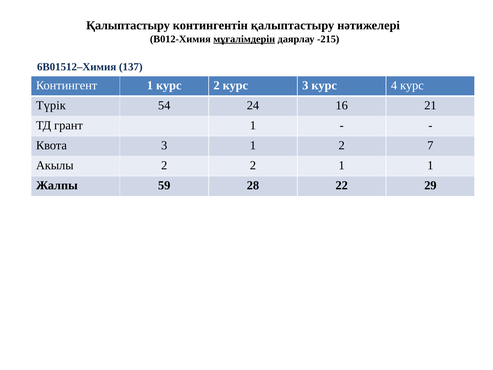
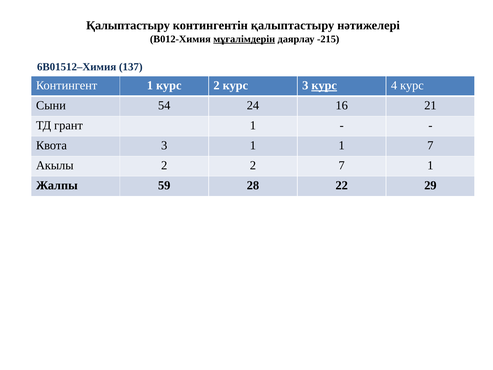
курс underline: none -> present (324, 85)
Түрік: Түрік -> Сыни (51, 105)
1 2: 2 -> 1 (342, 145)
2 1: 1 -> 7 (342, 165)
